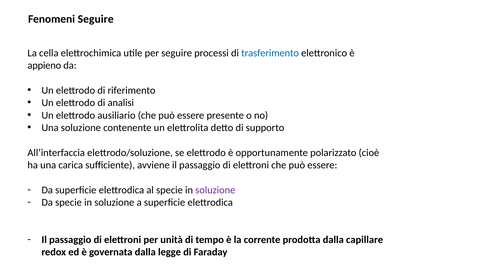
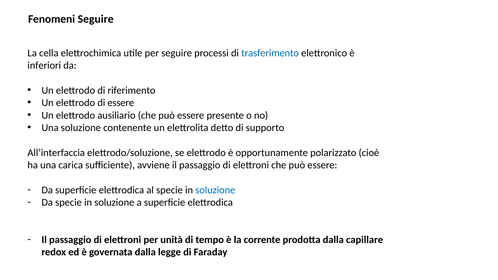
appieno: appieno -> inferiori (44, 65)
di analisi: analisi -> essere (121, 103)
soluzione colour: purple -> blue (215, 190)
